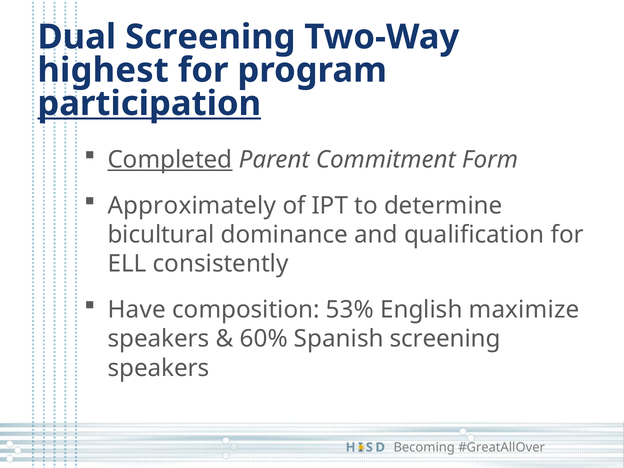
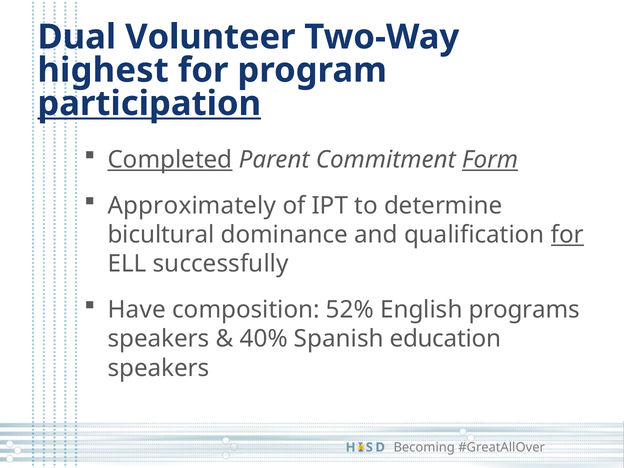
Dual Screening: Screening -> Volunteer (210, 37)
Form underline: none -> present (490, 160)
for underline: none -> present (567, 235)
consistently: consistently -> successfully (221, 264)
53%: 53% -> 52% (350, 310)
maximize: maximize -> programs (524, 310)
60%: 60% -> 40% (264, 339)
Spanish screening: screening -> education (445, 339)
